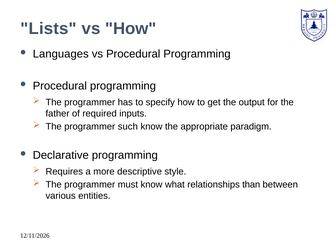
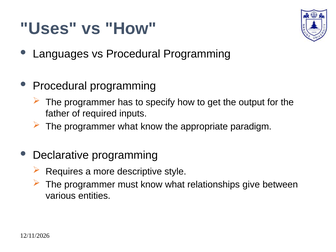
Lists: Lists -> Uses (49, 29)
programmer such: such -> what (128, 126)
than: than -> give (251, 185)
